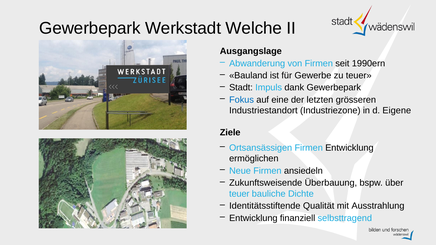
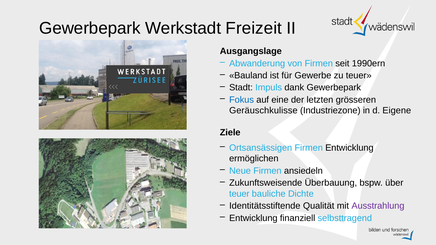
Welche: Welche -> Freizeit (254, 28)
Industriestandort: Industriestandort -> Geräuschkulisse (263, 111)
Ausstrahlung colour: black -> purple (378, 206)
